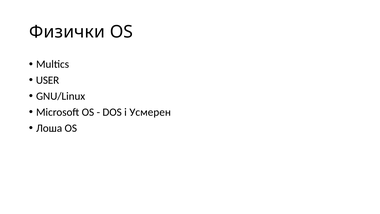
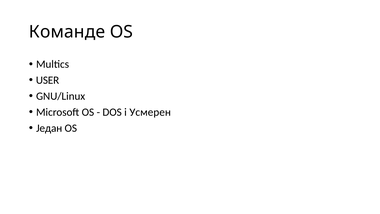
Физички: Физички -> Команде (67, 32)
Лоша: Лоша -> Један (49, 128)
